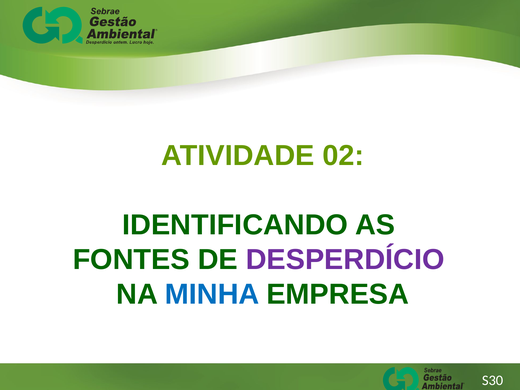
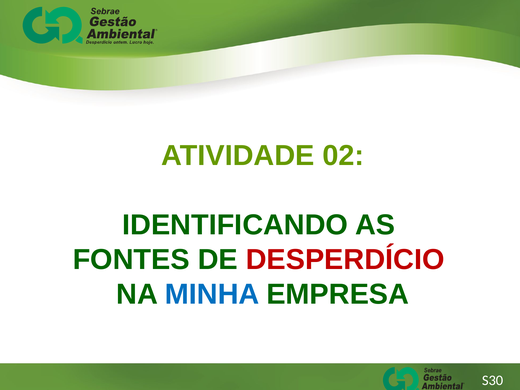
DESPERDÍCIO colour: purple -> red (345, 259)
